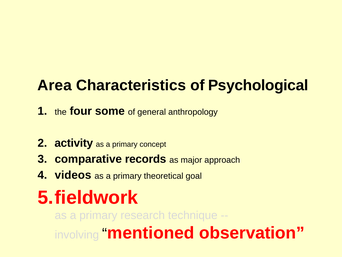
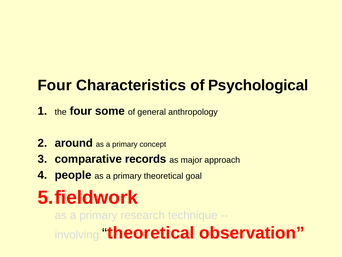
Area: Area -> Four (55, 85)
activity: activity -> around (74, 143)
videos: videos -> people (73, 175)
mentioned: mentioned -> theoretical (151, 232)
